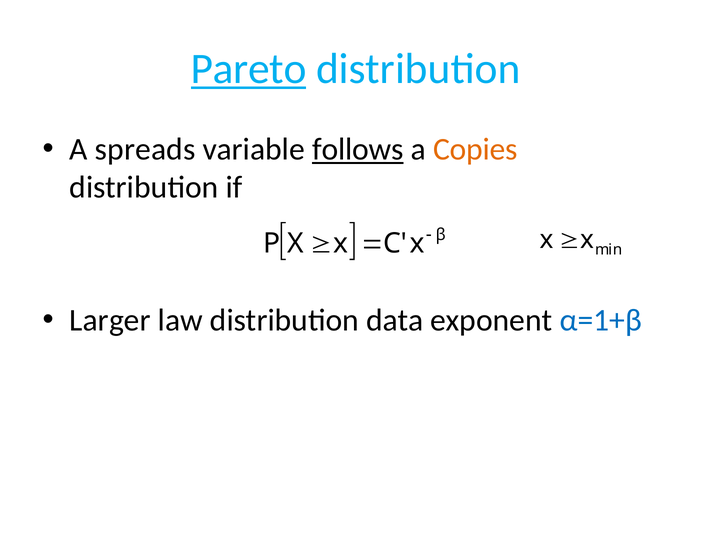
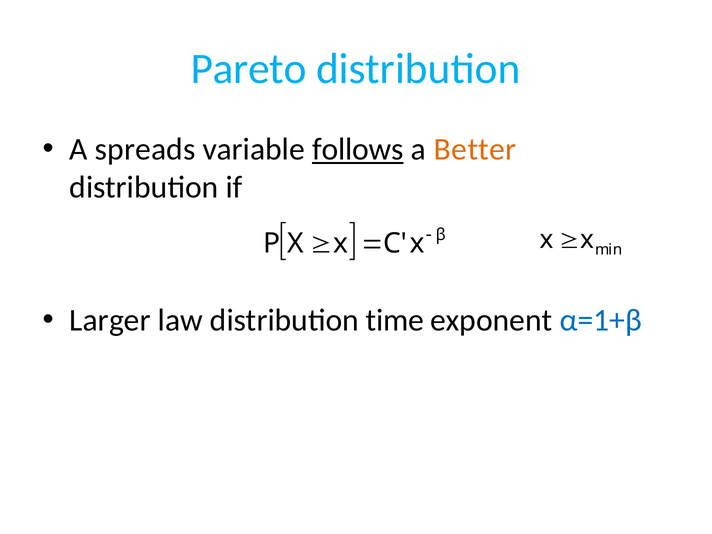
Pareto underline: present -> none (249, 69)
Copies: Copies -> Better (475, 149)
data: data -> time (395, 320)
